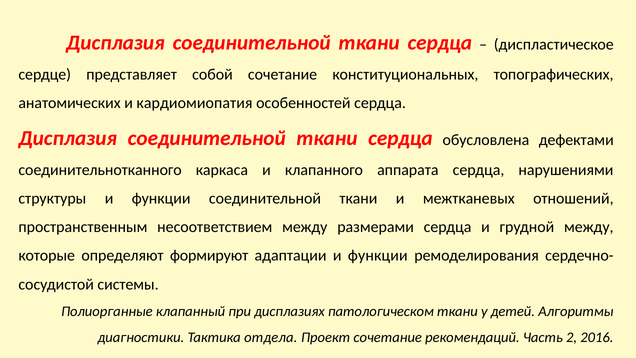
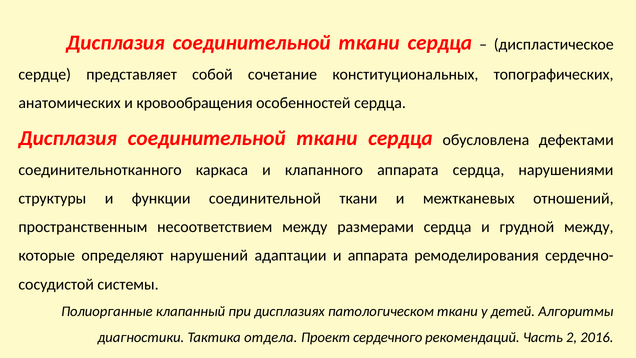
кардиомиопатия: кардиомиопатия -> кровообращения (195, 103)
формируют: формируют -> нарушений (209, 256)
адаптации и функции: функции -> аппарата (378, 256)
Проект сочетание: сочетание -> сердечного (388, 337)
